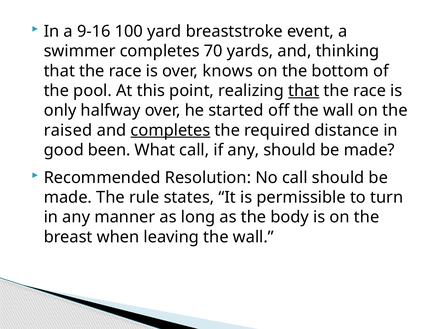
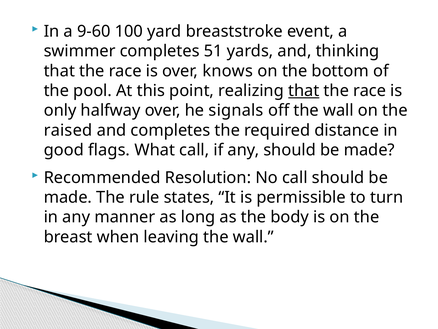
9-16: 9-16 -> 9-60 (94, 31)
70: 70 -> 51 (213, 51)
started: started -> signals (236, 110)
completes underline: present -> none (170, 130)
been: been -> flags (109, 150)
